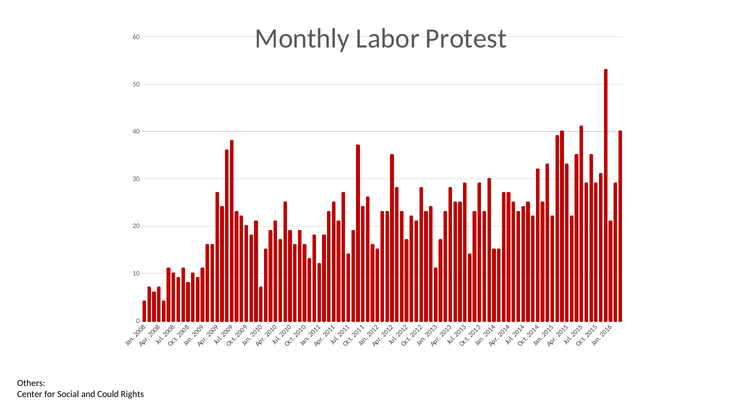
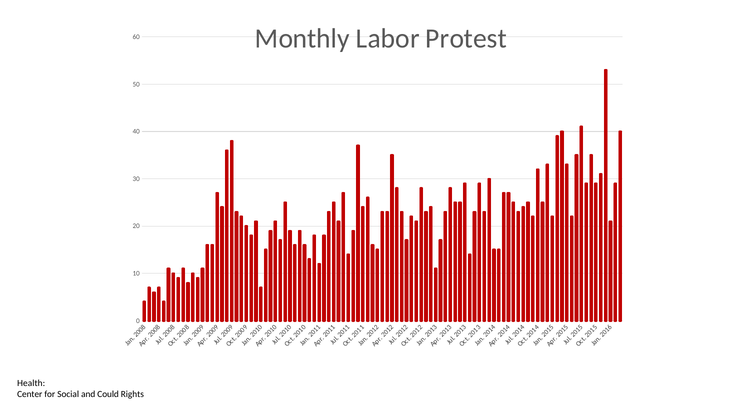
Others: Others -> Health (31, 383)
